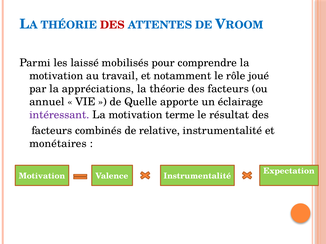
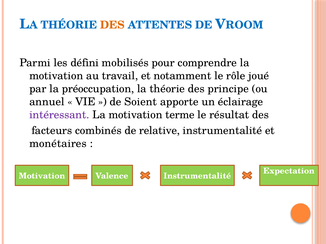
DES colour: red -> orange (112, 25)
laissé: laissé -> défini (85, 63)
appréciations: appréciations -> préoccupation (98, 89)
théorie des facteurs: facteurs -> principe (228, 89)
Quelle: Quelle -> Soient (141, 102)
